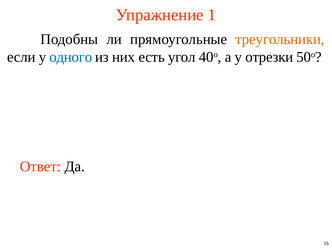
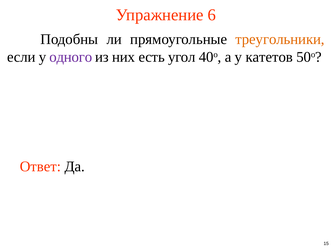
1: 1 -> 6 (212, 15)
одного colour: blue -> purple (71, 57)
отрезки: отрезки -> катетов (269, 57)
